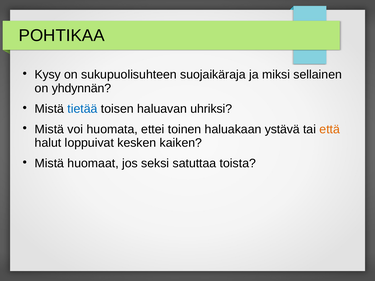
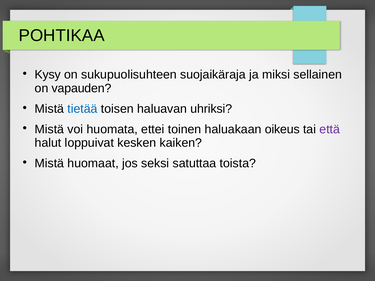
yhdynnän: yhdynnän -> vapauden (82, 88)
ystävä: ystävä -> oikeus (282, 129)
että colour: orange -> purple (330, 129)
